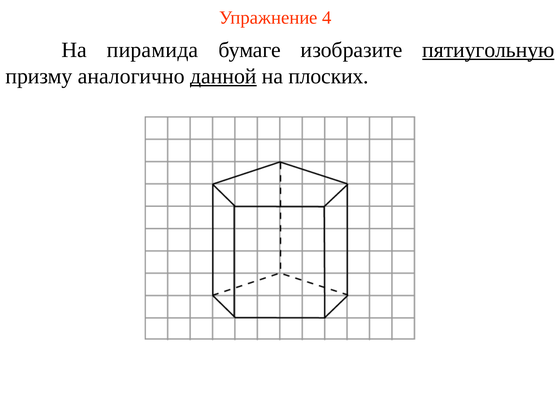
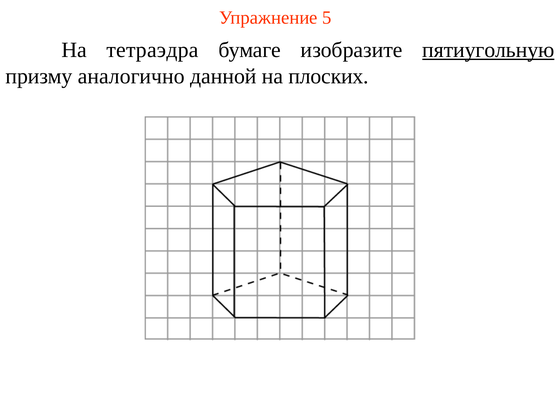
4: 4 -> 5 (327, 18)
пирамида: пирамида -> тетраэдра (153, 50)
данной underline: present -> none (223, 76)
